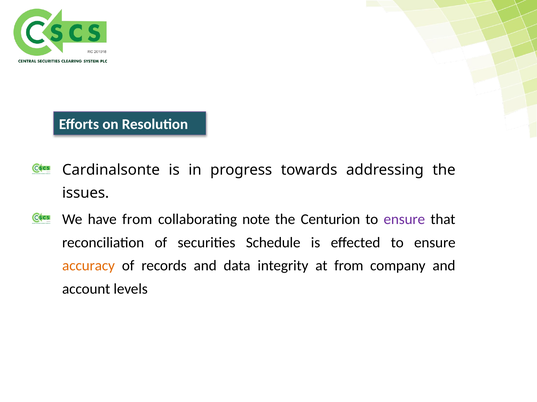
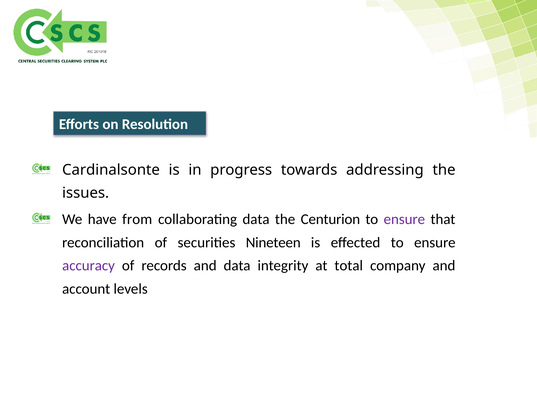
collaborating note: note -> data (256, 220)
Schedule: Schedule -> Nineteen (273, 243)
accuracy colour: orange -> purple (89, 266)
at from: from -> total (349, 266)
